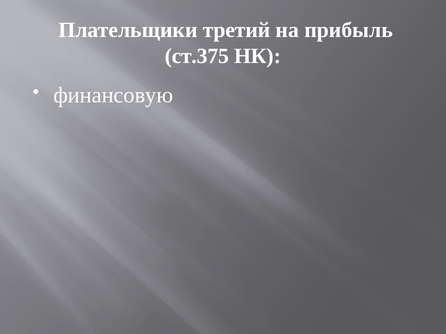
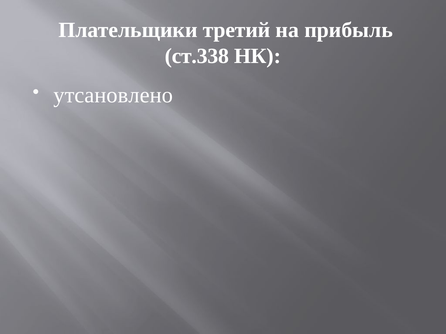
ст.375: ст.375 -> ст.338 (197, 56)
финансовую: финансовую -> утсановлено (113, 95)
